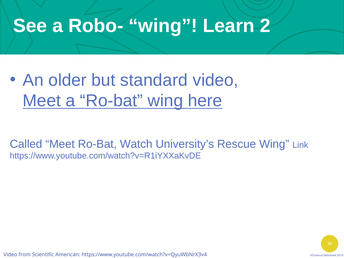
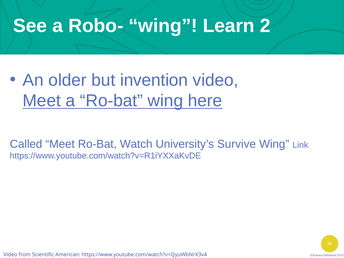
standard: standard -> invention (154, 80)
Rescue: Rescue -> Survive (237, 144)
